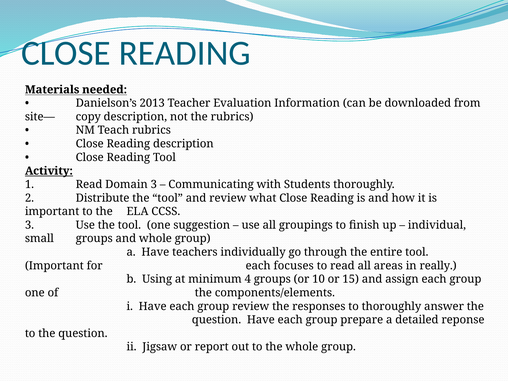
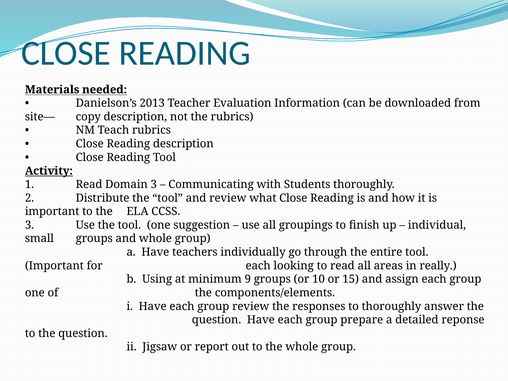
focuses: focuses -> looking (294, 266)
4: 4 -> 9 (248, 279)
